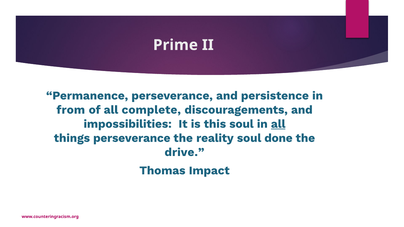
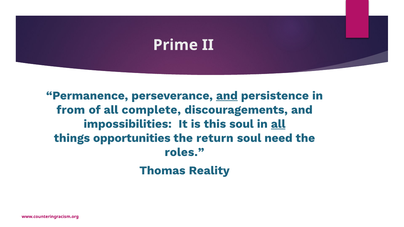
and underline: none -> present (227, 96)
things perseverance: perseverance -> opportunities (132, 138)
reality: reality -> return (215, 138)
done: done -> need (278, 138)
drive: drive -> roles (184, 152)
Impact: Impact -> Reality (209, 171)
